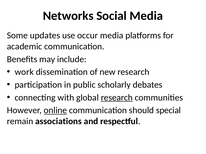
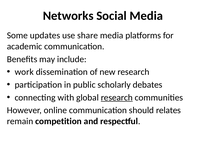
occur: occur -> share (88, 36)
online underline: present -> none (55, 111)
special: special -> relates (168, 111)
associations: associations -> competition (59, 122)
